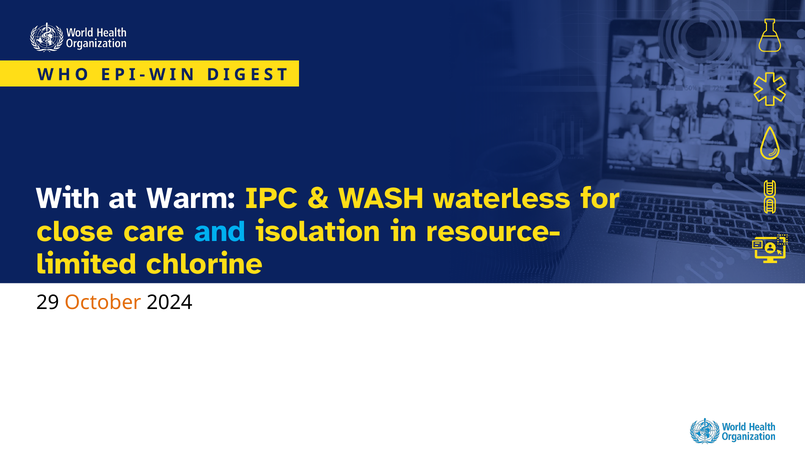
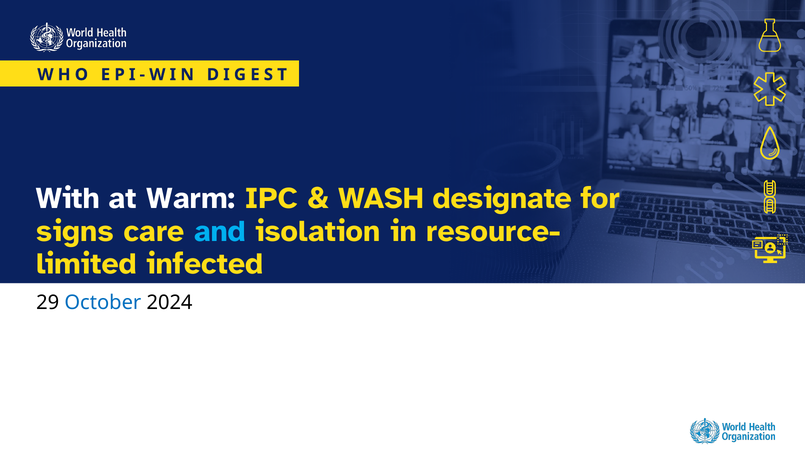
waterless: waterless -> designate (502, 198)
close: close -> signs (75, 231)
chlorine: chlorine -> infected (205, 264)
October colour: orange -> blue (103, 303)
